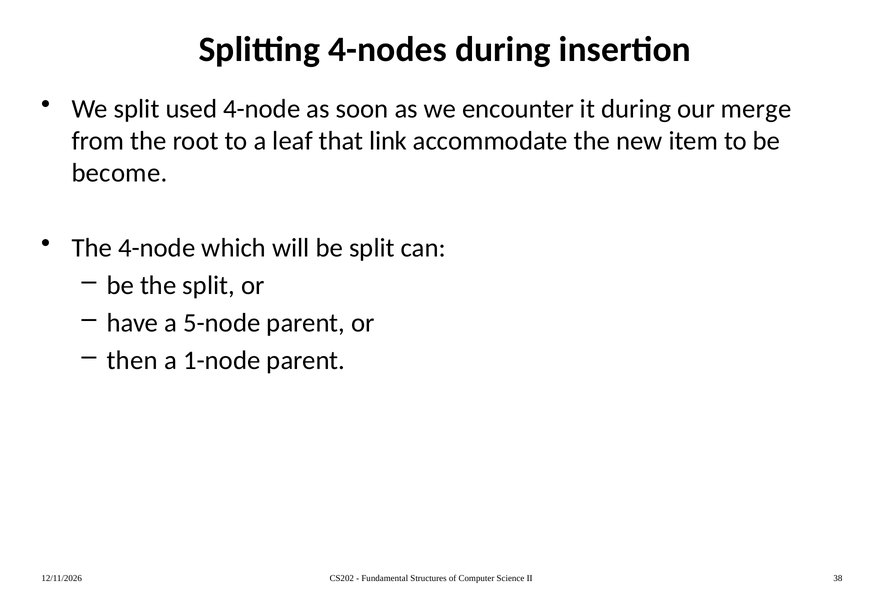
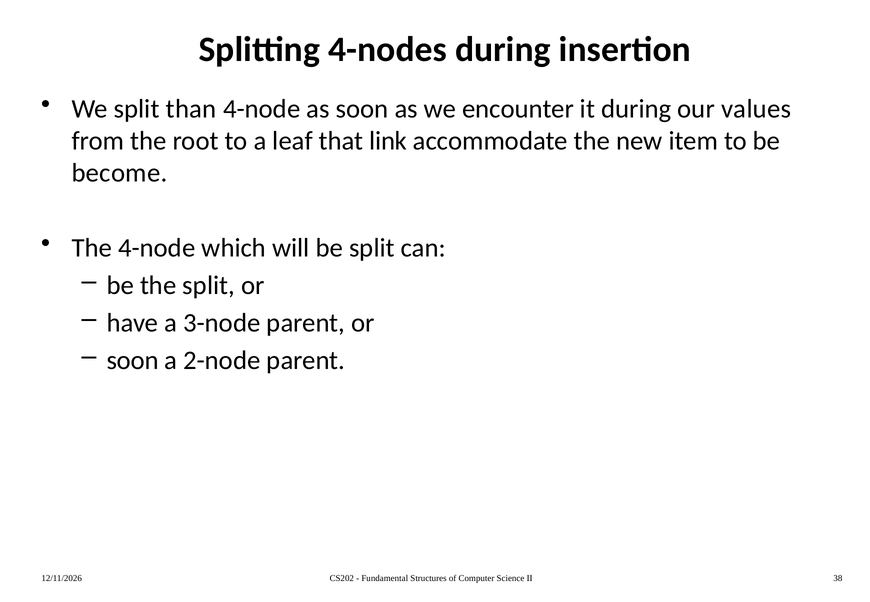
used: used -> than (191, 109)
merge: merge -> values (756, 109)
5-node: 5-node -> 3-node (222, 323)
then: then -> soon (133, 361)
1-node: 1-node -> 2-node (222, 361)
